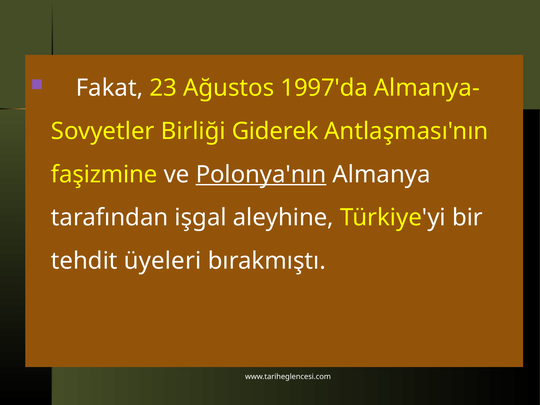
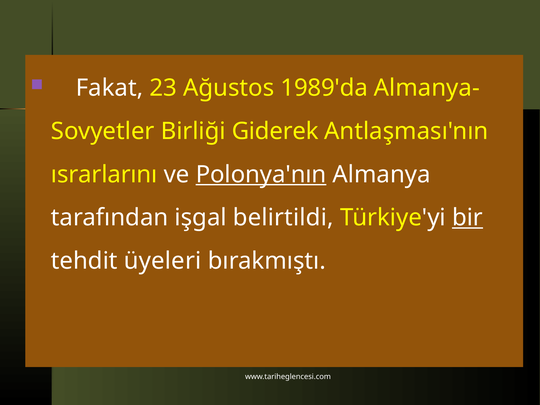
1997'da: 1997'da -> 1989'da (324, 88)
faşizmine: faşizmine -> ısrarlarını (104, 174)
aleyhine: aleyhine -> belirtildi (283, 218)
bir underline: none -> present (467, 218)
